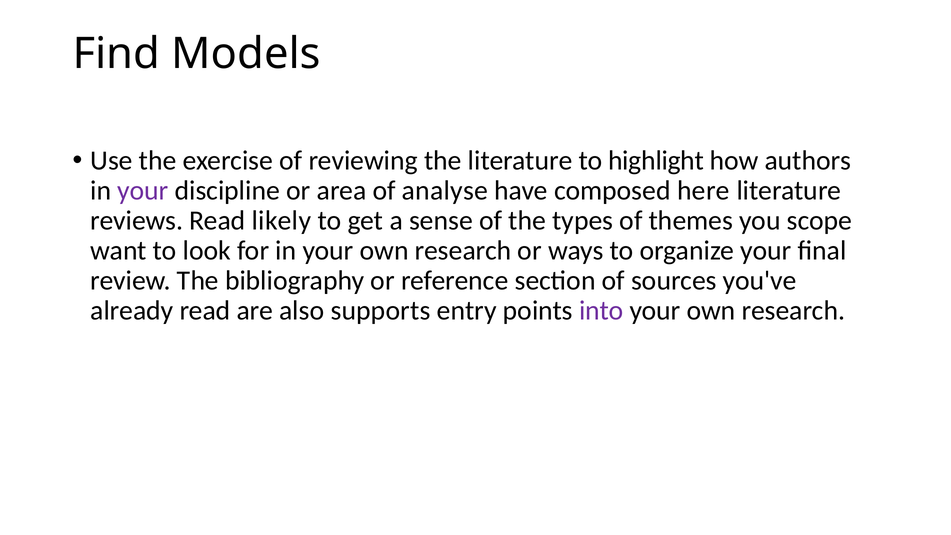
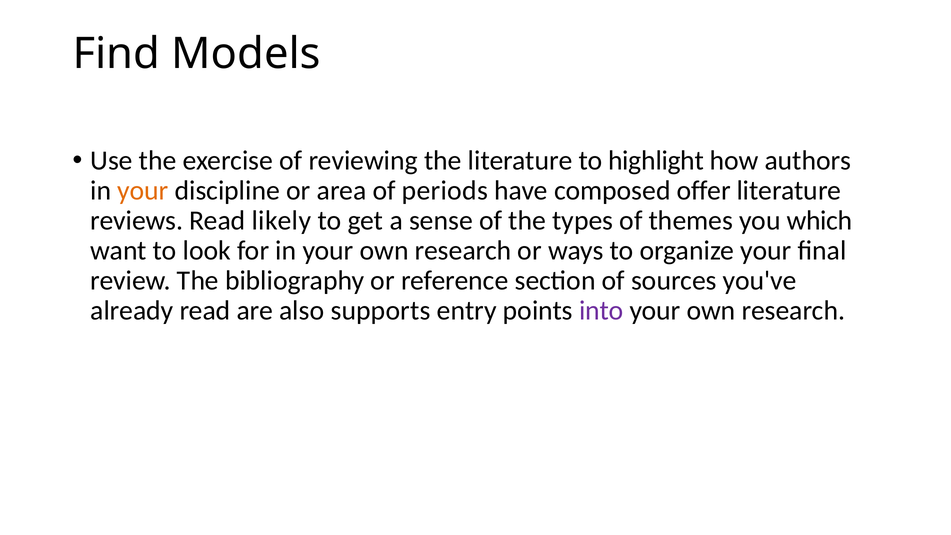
your colour: purple -> orange (143, 191)
analyse: analyse -> periods (445, 191)
here: here -> offer (704, 191)
scope: scope -> which (820, 221)
